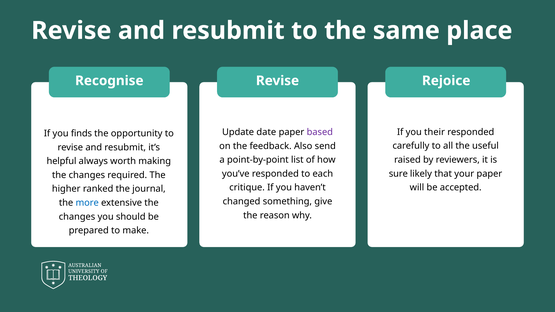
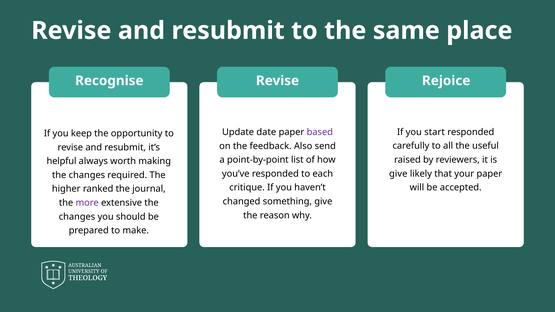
their: their -> start (435, 132)
finds: finds -> keep (81, 134)
sure: sure -> give (398, 174)
more colour: blue -> purple (87, 203)
